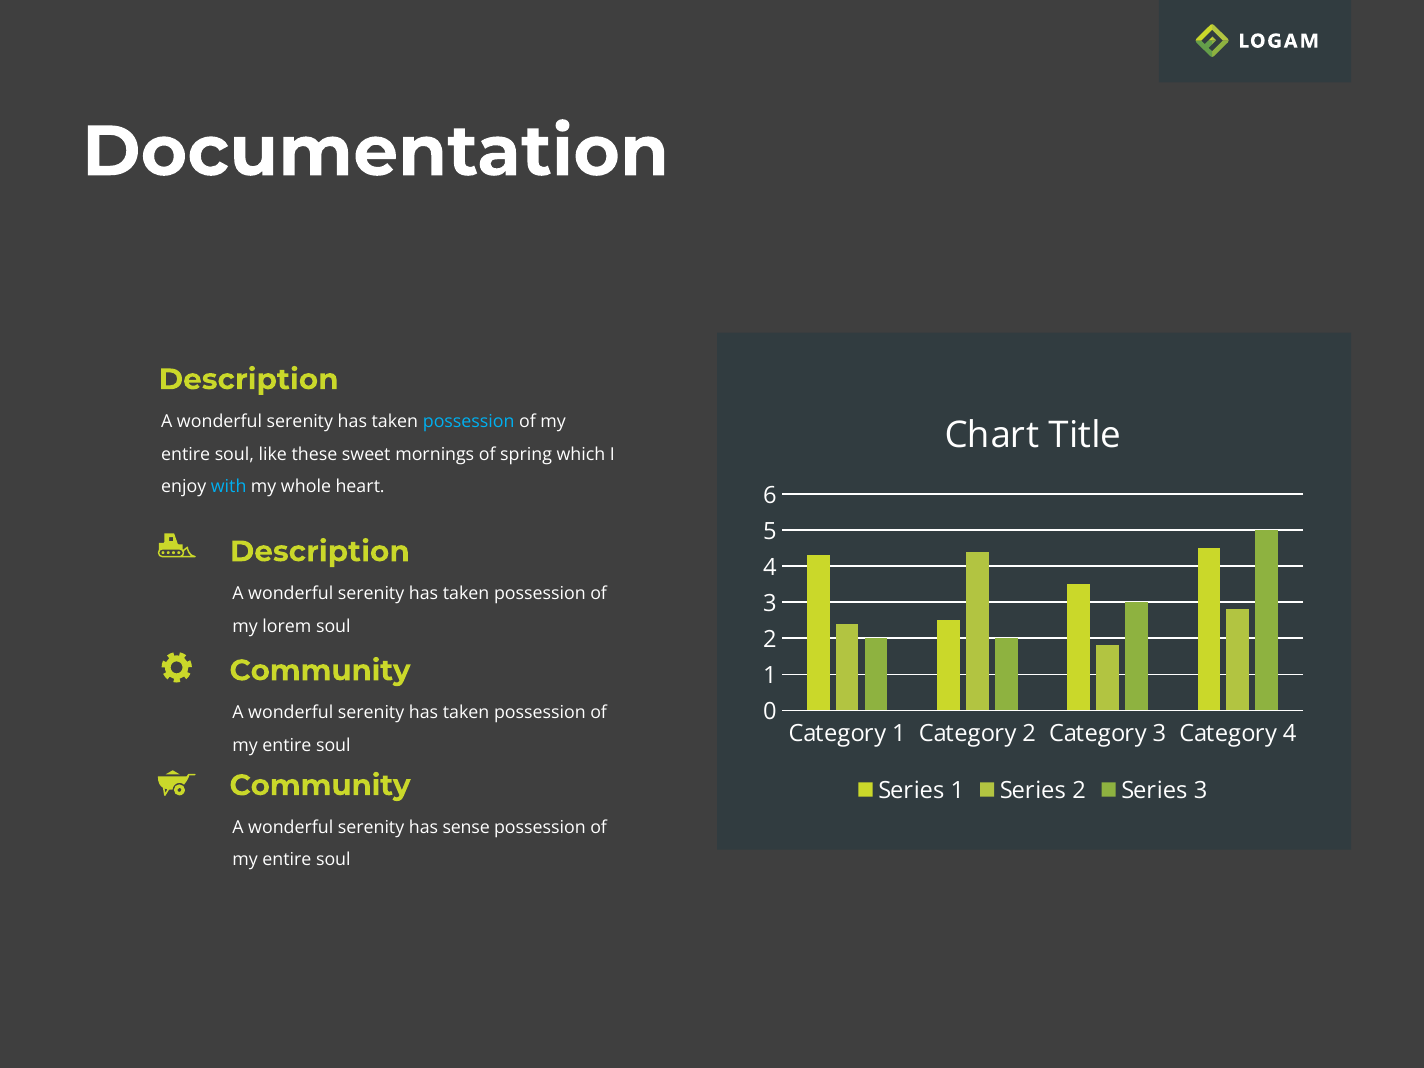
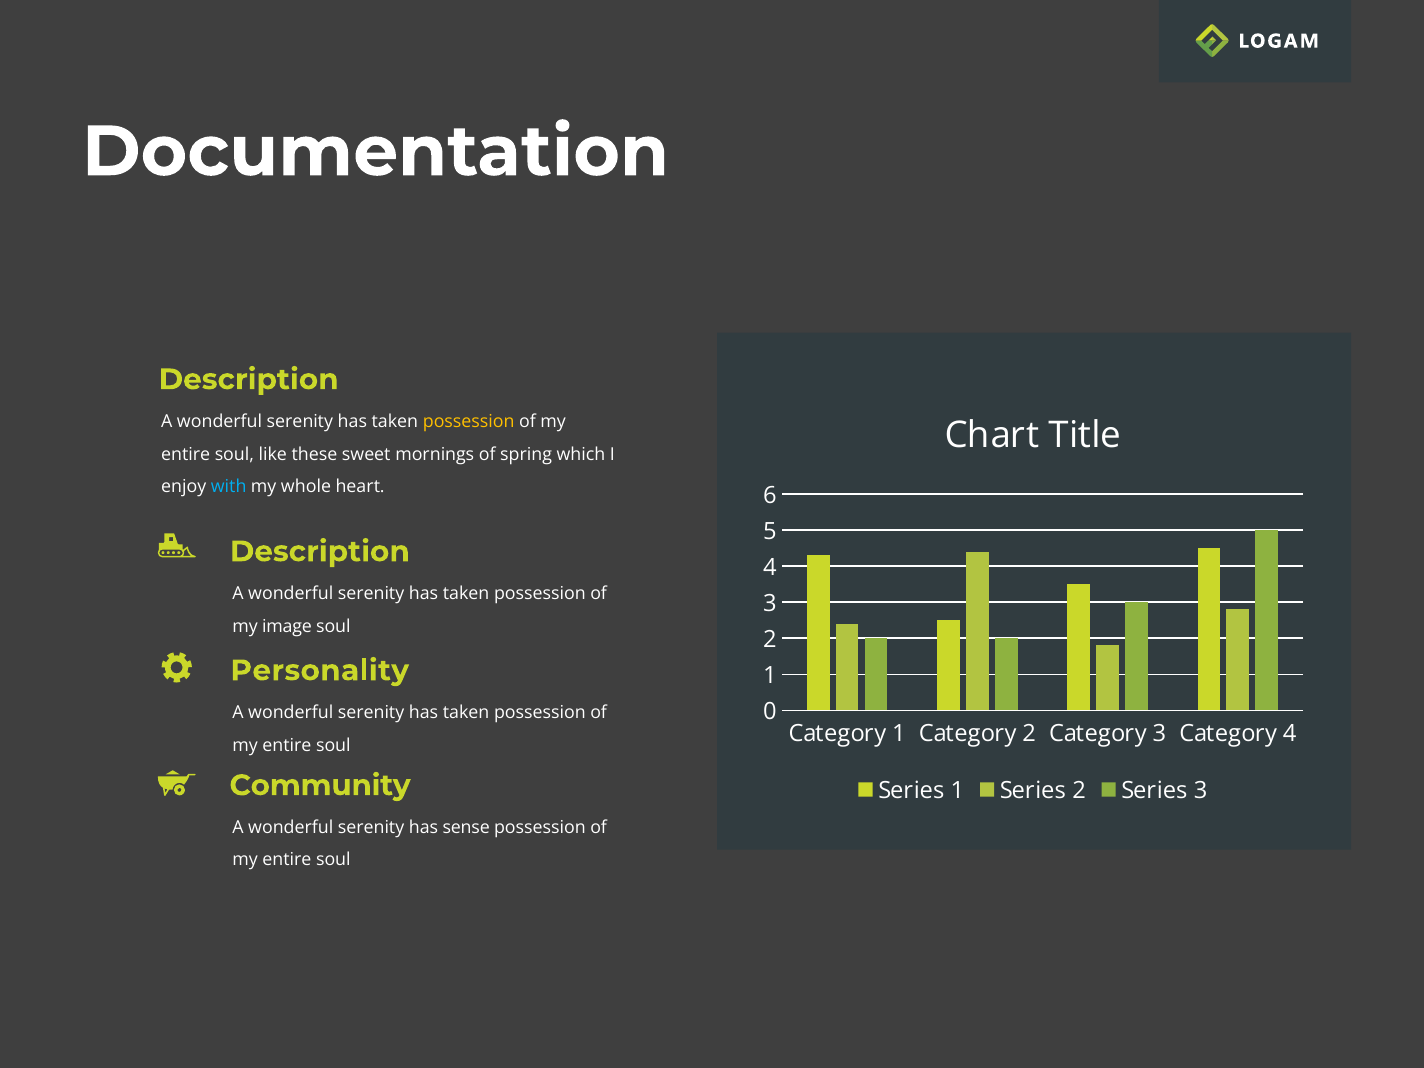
possession colour: light blue -> yellow (469, 422)
lorem: lorem -> image (287, 626)
Community: Community -> Personality (320, 670)
